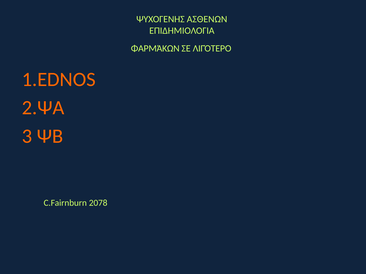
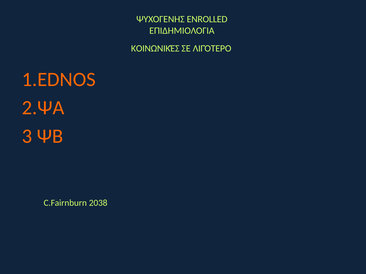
ΑΣΘΕΝΩΝ: ΑΣΘΕΝΩΝ -> ENROLLED (207, 19)
ΦΑΡΜΆΚΩΝ: ΦΑΡΜΆΚΩΝ -> ΚΟΙΝΩΝΙΚΈΣ (155, 49)
2078: 2078 -> 2038 (98, 203)
